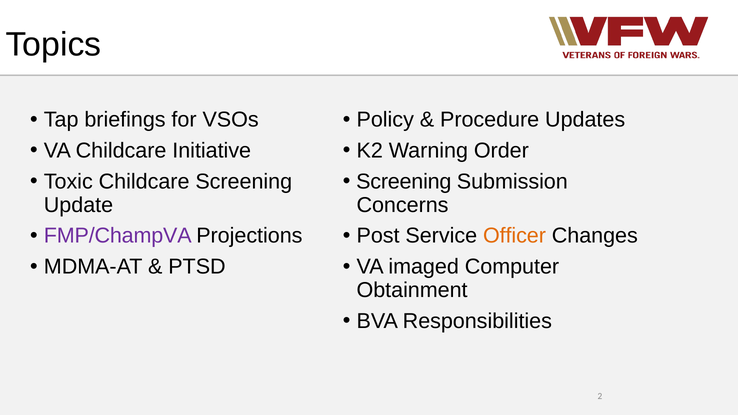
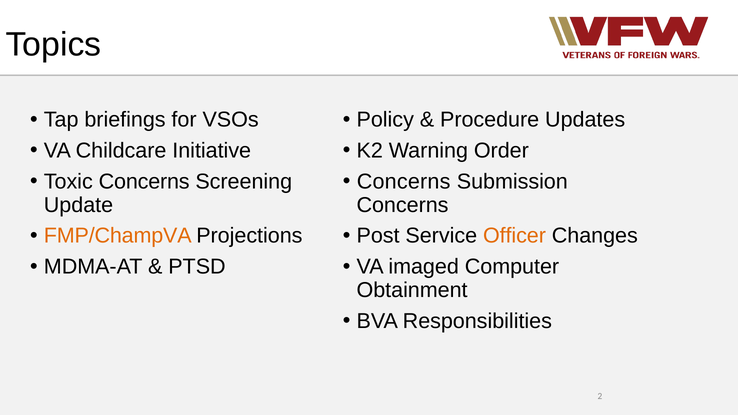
Toxic Childcare: Childcare -> Concerns (144, 182)
Screening: Screening -> Concerns (404, 182)
FMP/ChampVA colour: purple -> orange (118, 236)
